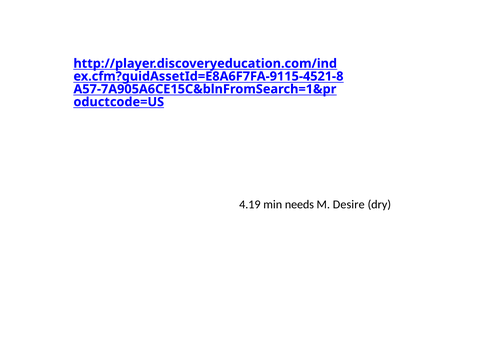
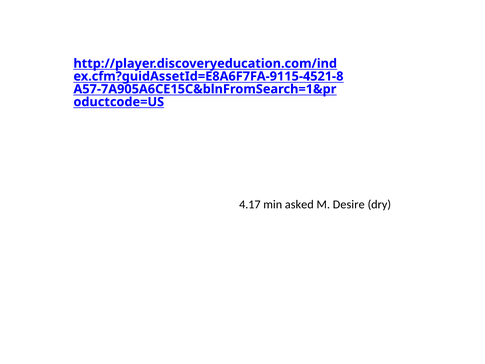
4.19: 4.19 -> 4.17 (250, 204)
needs: needs -> asked (299, 204)
